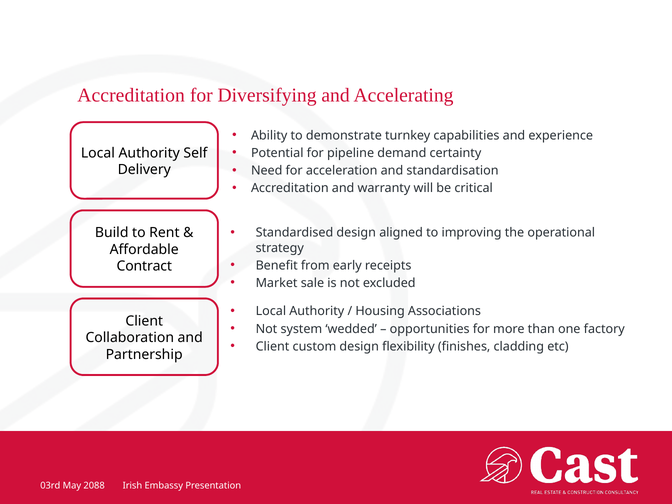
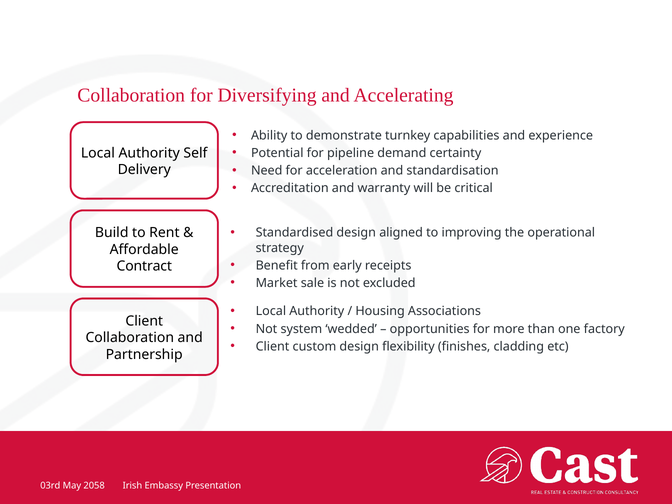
Accreditation: Accreditation -> Collaboration (131, 95)
2088: 2088 -> 2058 (94, 486)
